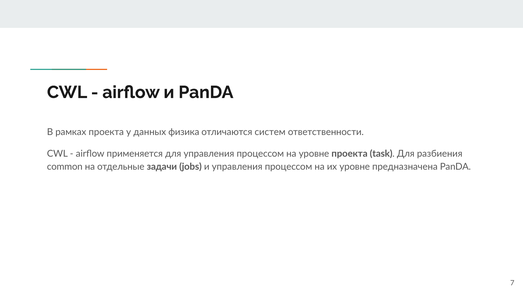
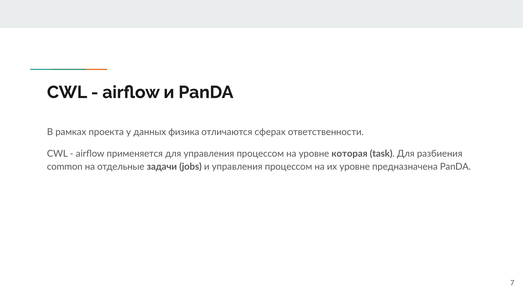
систем: систем -> сферах (270, 132)
уровне проекта: проекта -> которая (349, 154)
